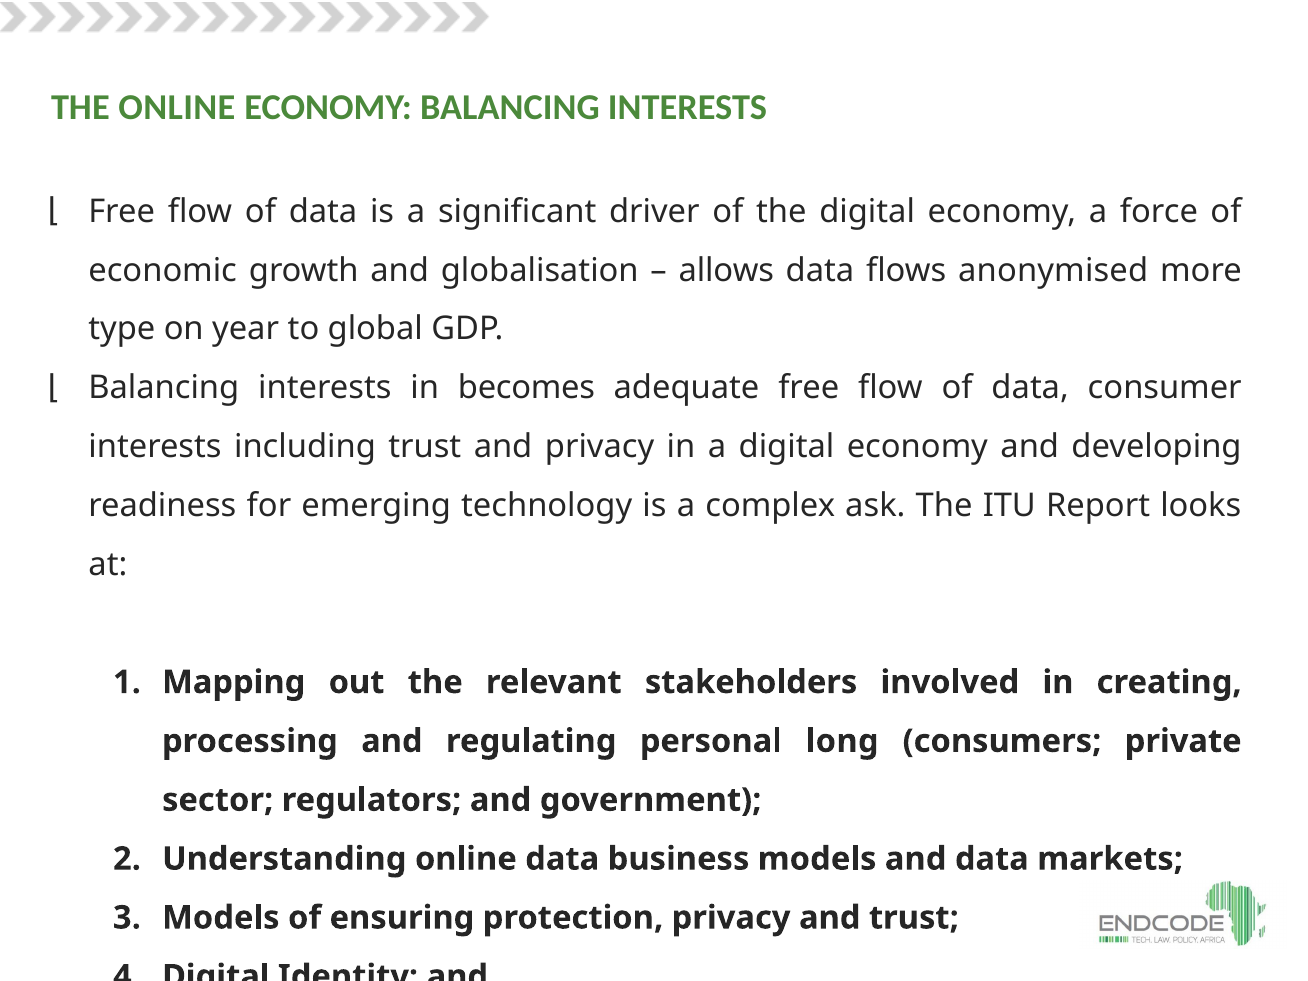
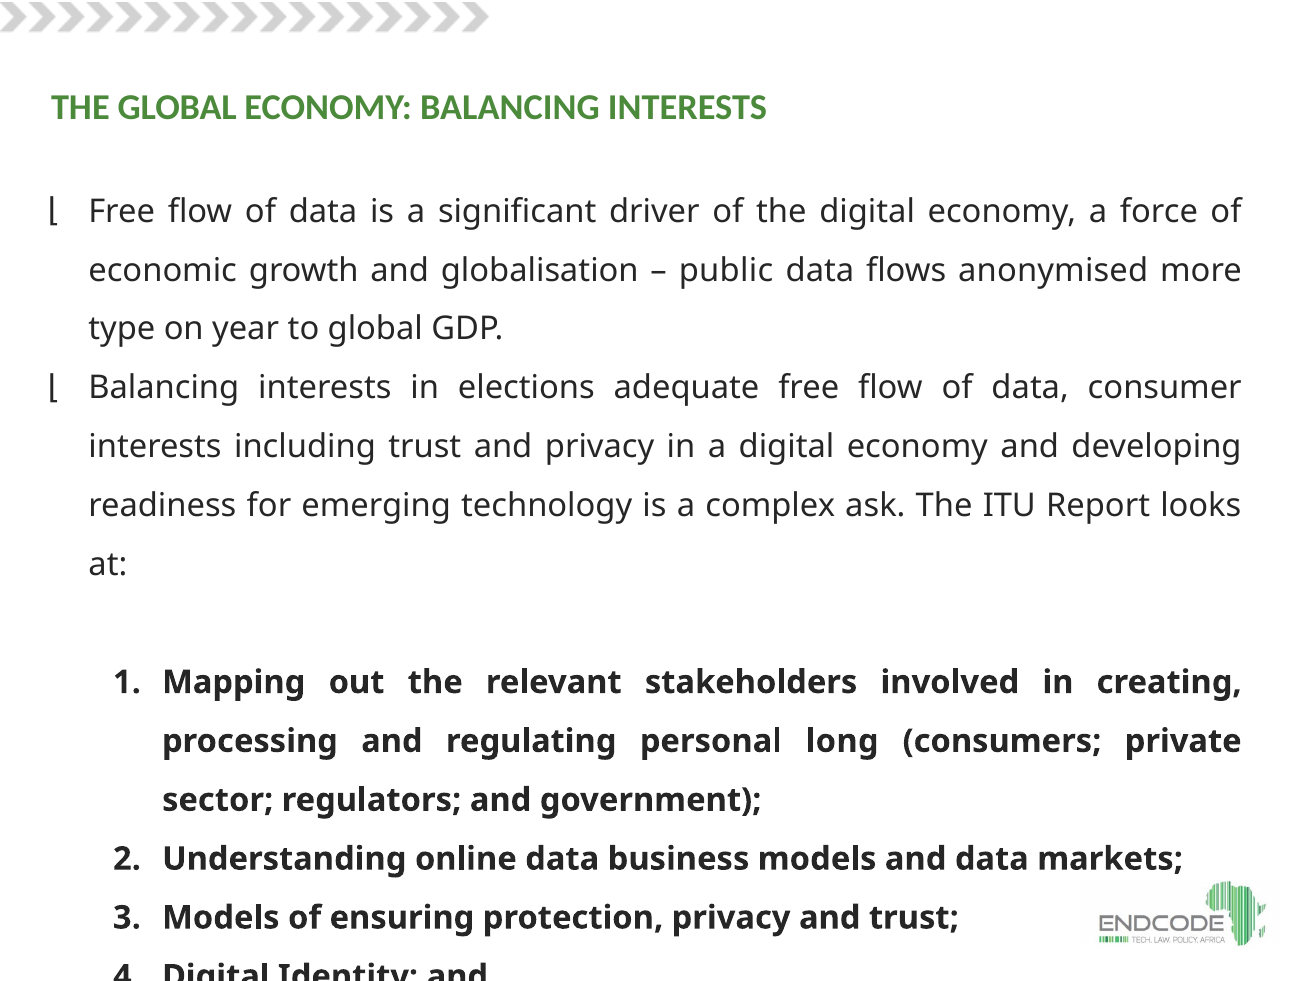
THE ONLINE: ONLINE -> GLOBAL (177, 107)
allows: allows -> public (726, 270)
becomes: becomes -> elections (526, 388)
